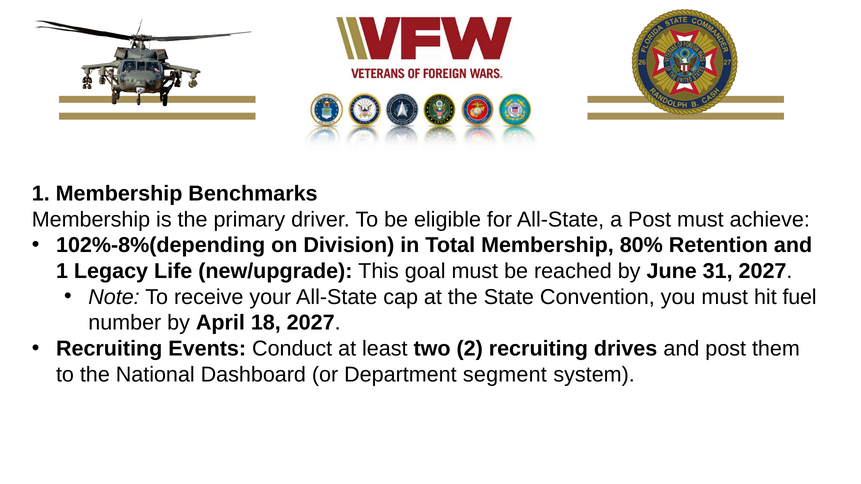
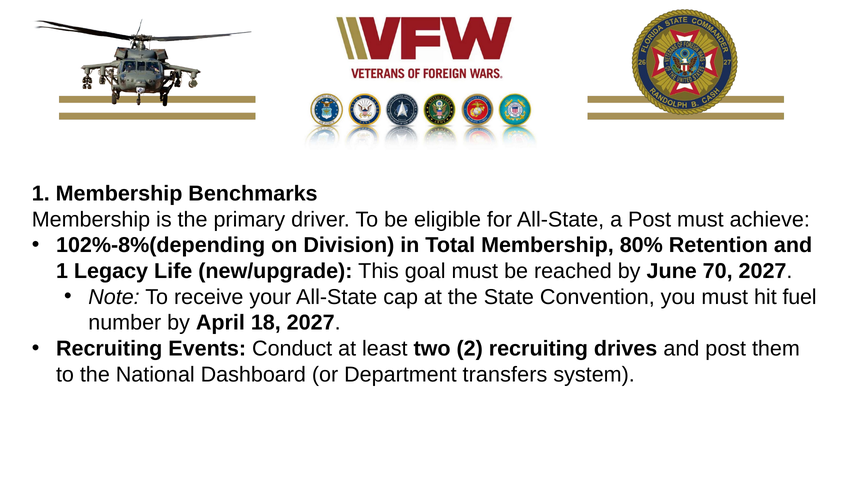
31: 31 -> 70 (718, 271)
segment: segment -> transfers (505, 375)
